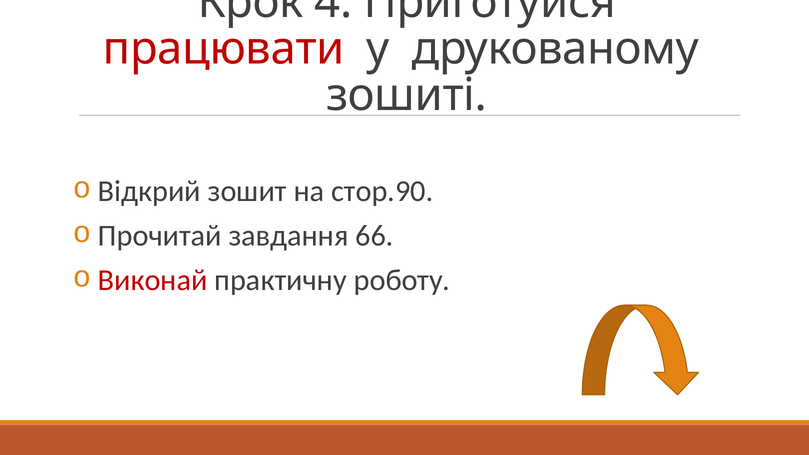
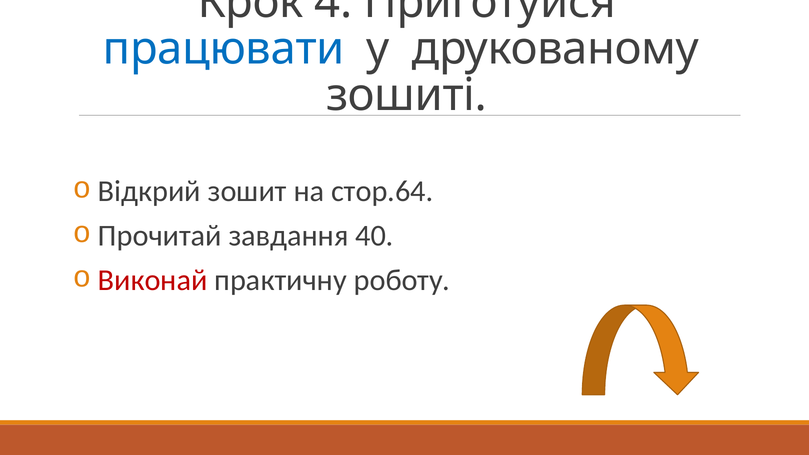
працювати colour: red -> blue (224, 49)
стор.90: стор.90 -> стор.64 (382, 191)
66: 66 -> 40 (374, 236)
